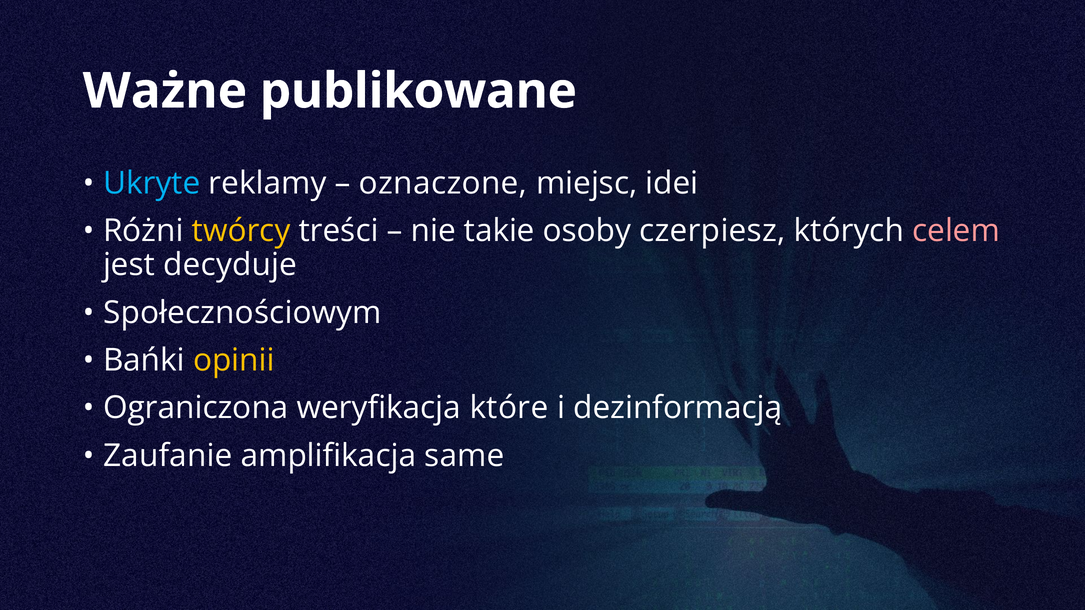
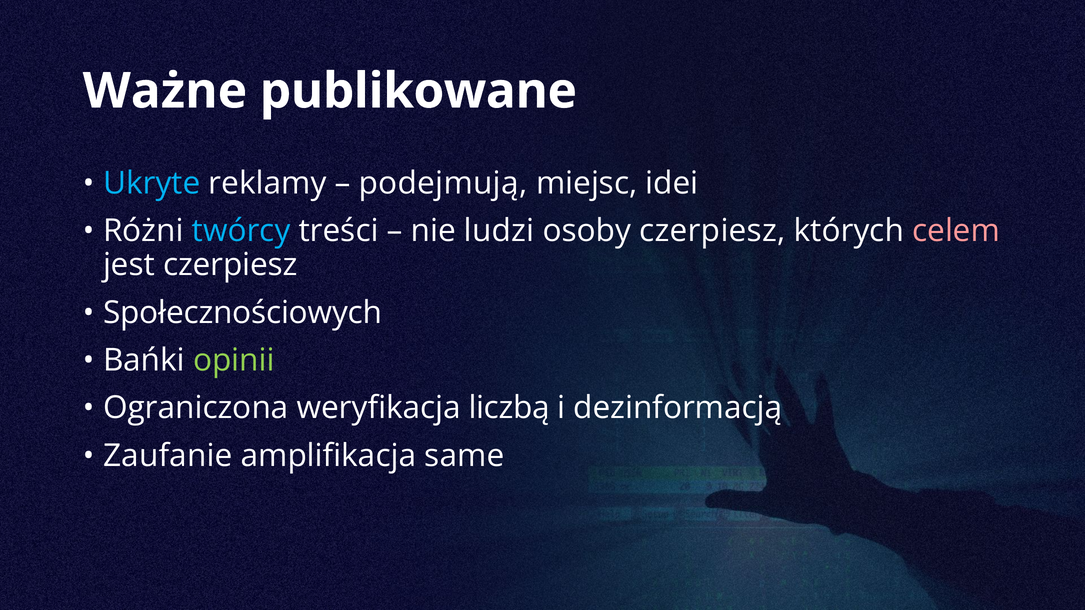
oznaczone: oznaczone -> podejmują (443, 183)
twórcy colour: yellow -> light blue (241, 231)
takie: takie -> ludzi (499, 231)
jest decyduje: decyduje -> czerpiesz (230, 265)
Społecznościowym: Społecznościowym -> Społecznościowych (243, 313)
opinii colour: yellow -> light green (234, 361)
które: które -> liczbą (509, 408)
